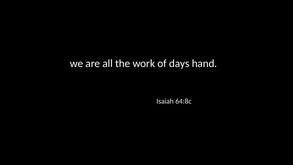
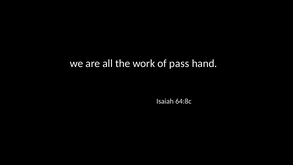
days: days -> pass (179, 63)
